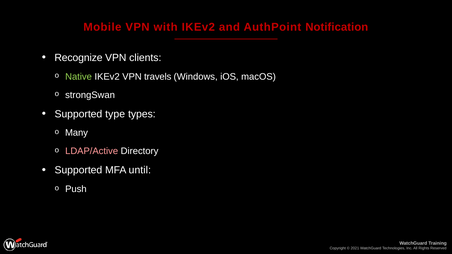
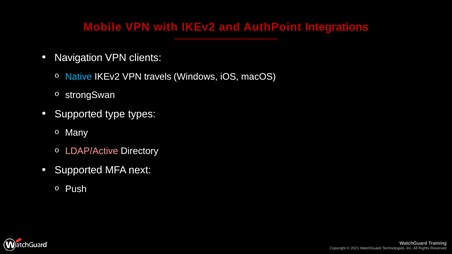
Notification: Notification -> Integrations (337, 27)
Recognize: Recognize -> Navigation (78, 58)
Native colour: light green -> light blue (79, 77)
until: until -> next (140, 170)
